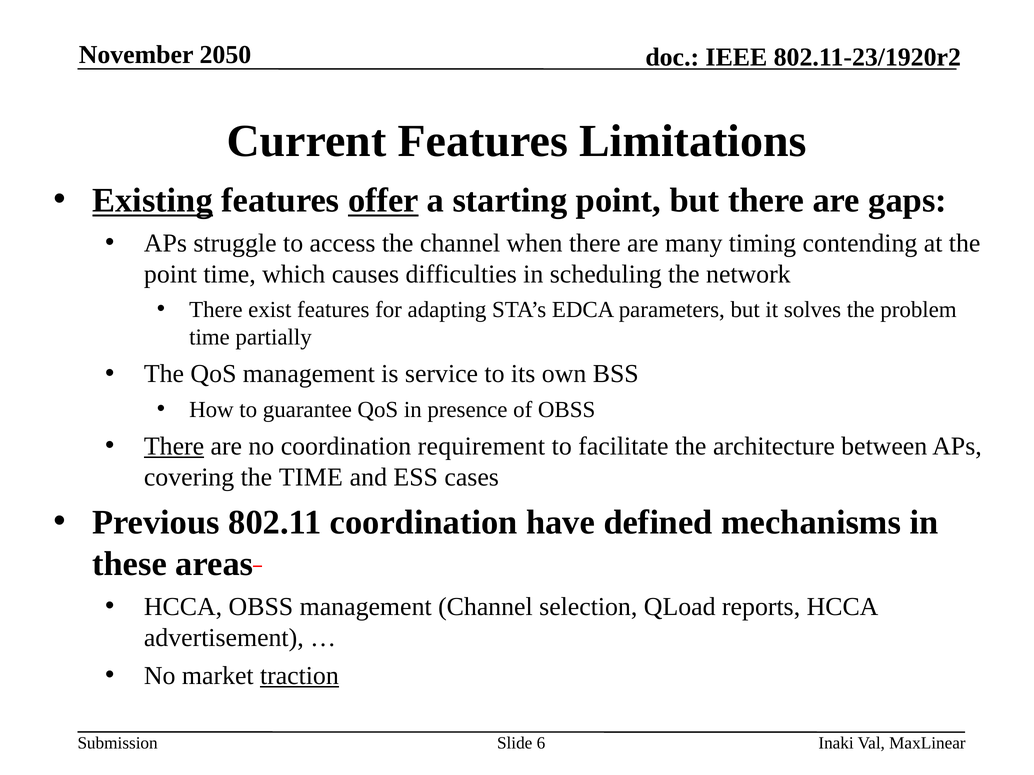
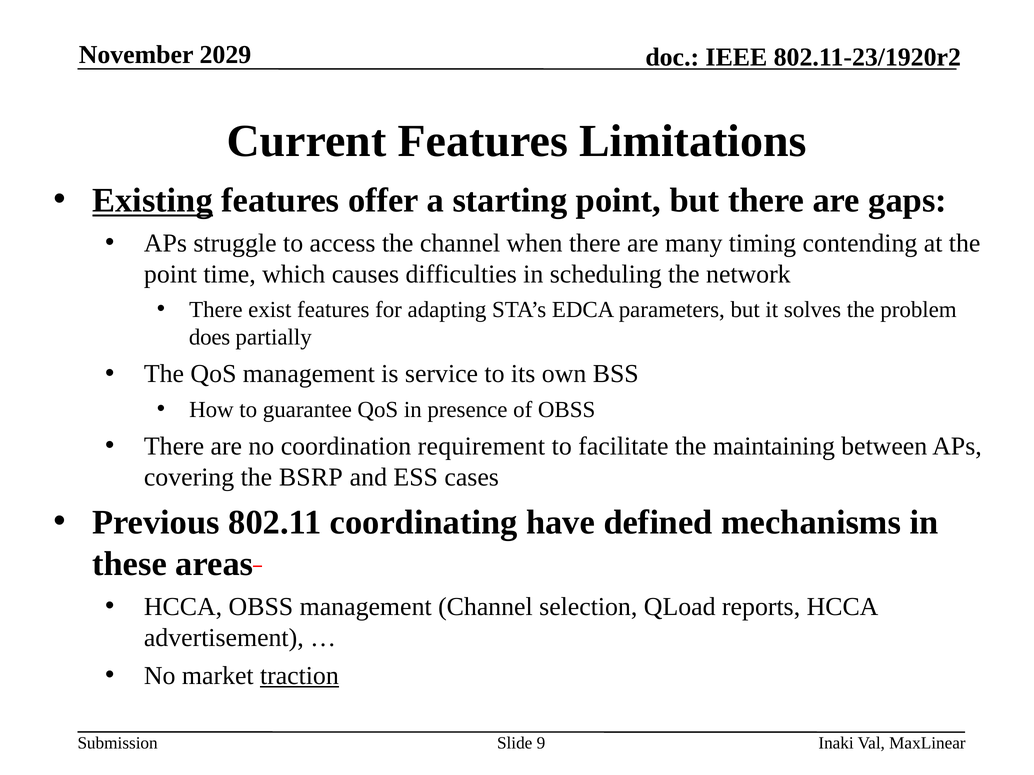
2050: 2050 -> 2029 (225, 55)
offer underline: present -> none (383, 201)
time: time -> does (210, 338)
There underline: present -> none (174, 446)
architecture: architecture -> maintaining (774, 446)
the TIME: TIME -> BSRP (311, 477)
802.11 coordination: coordination -> coordinating (424, 523)
6: 6 -> 9 (541, 744)
